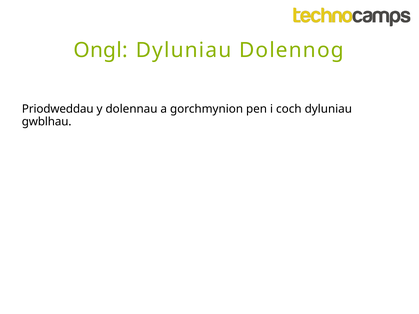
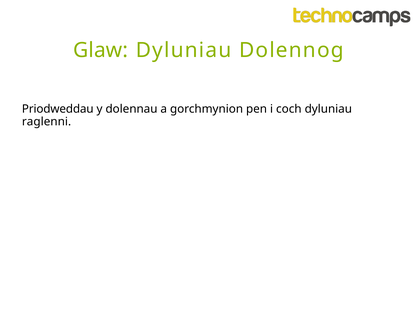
Ongl: Ongl -> Glaw (101, 50)
gwblhau: gwblhau -> raglenni (47, 122)
